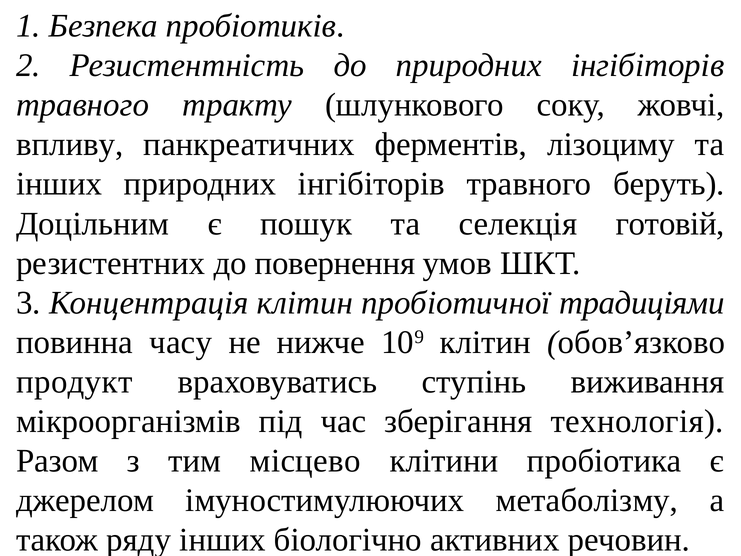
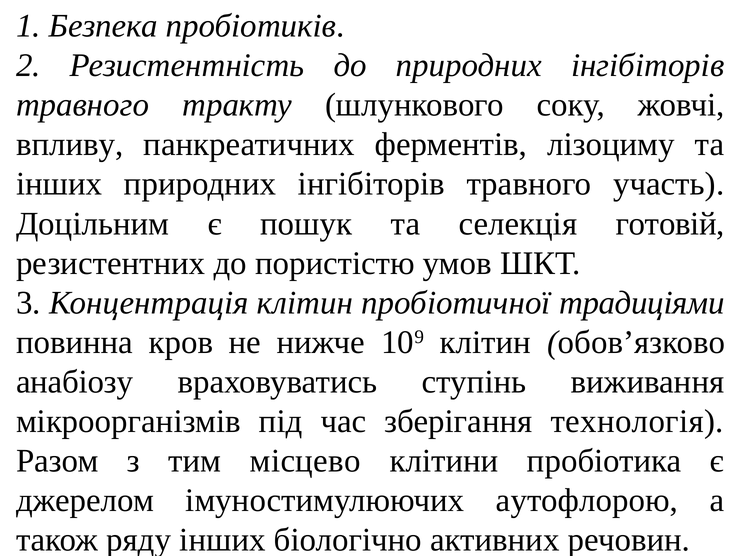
беруть: беруть -> участь (669, 184)
повернення: повернення -> пористістю (335, 263)
часу: часу -> кров (181, 342)
продукт: продукт -> анабіозу (75, 382)
метаболізму: метаболізму -> аутофлорою (587, 500)
